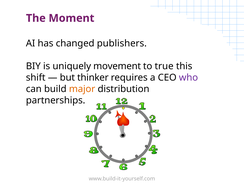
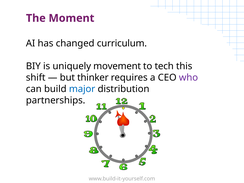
publishers: publishers -> curriculum (122, 43)
true: true -> tech (164, 66)
major colour: orange -> blue (82, 89)
